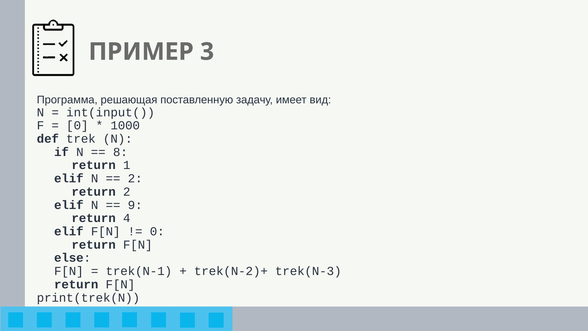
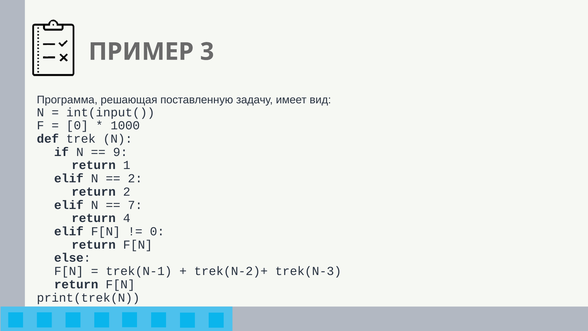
8: 8 -> 9 (120, 152)
9: 9 -> 7 (135, 205)
